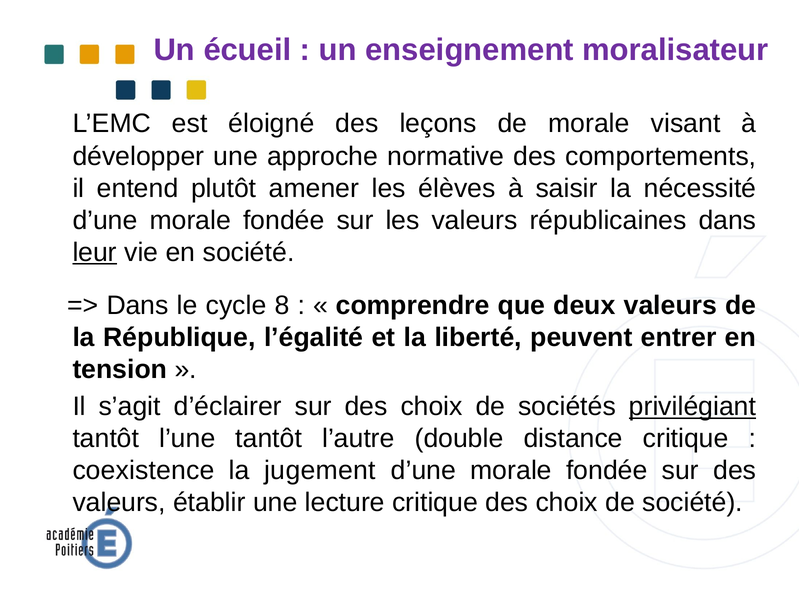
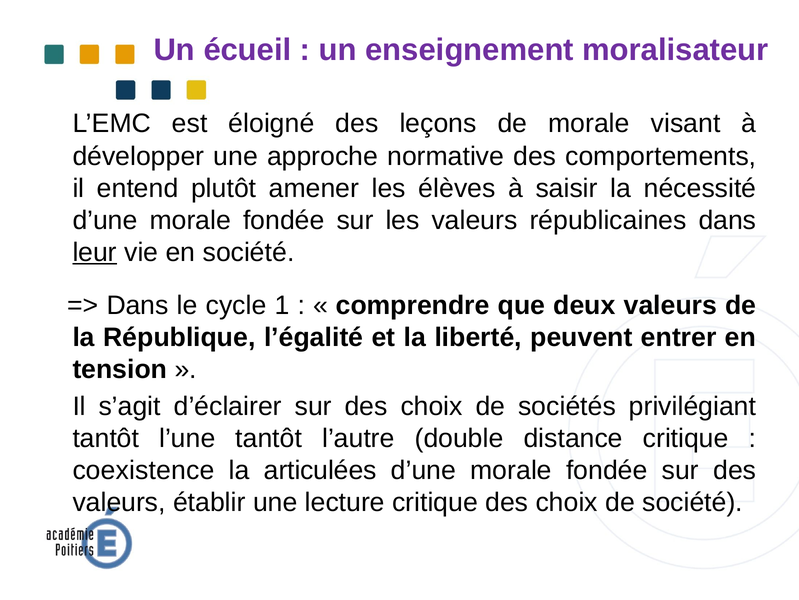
8: 8 -> 1 (282, 305)
privilégiant underline: present -> none (692, 406)
jugement: jugement -> articulées (320, 470)
